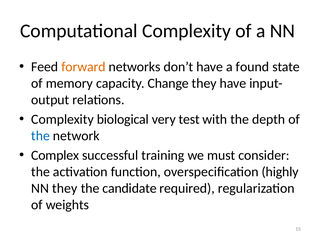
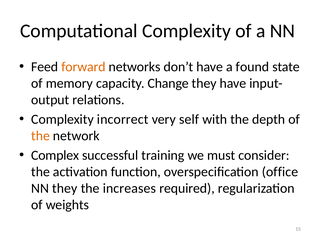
biological: biological -> incorrect (123, 119)
test: test -> self (189, 119)
the colour: blue -> orange (41, 136)
highly: highly -> office (280, 172)
candidate: candidate -> increases (129, 188)
